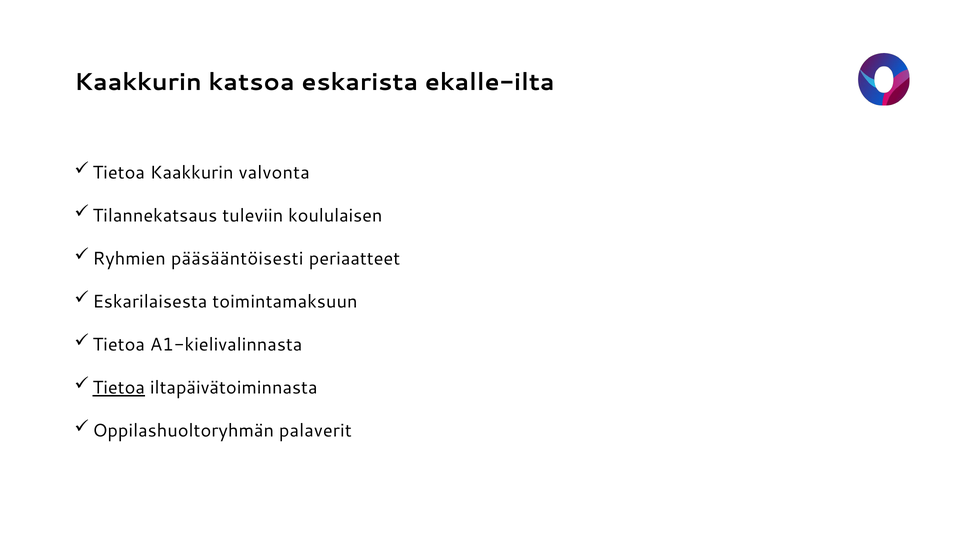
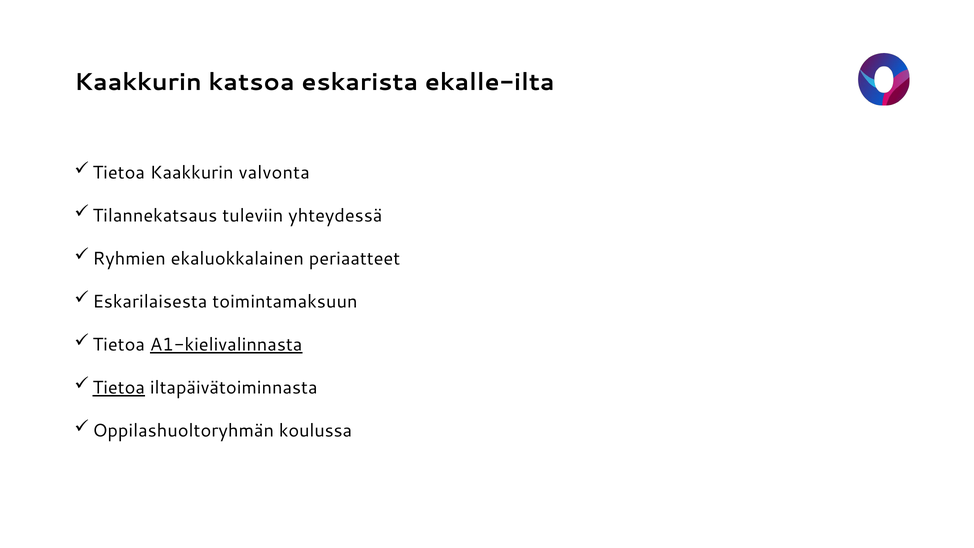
koululaisen: koululaisen -> yhteydessä (335, 216)
pääsääntöisesti: pääsääntöisesti -> ekaluokkalainen (237, 259)
A1-kielivalinnasta underline: none -> present (226, 345)
palaverit: palaverit -> koulussa (316, 431)
